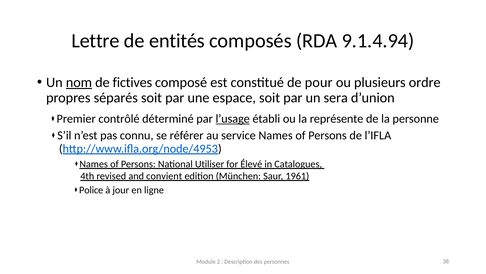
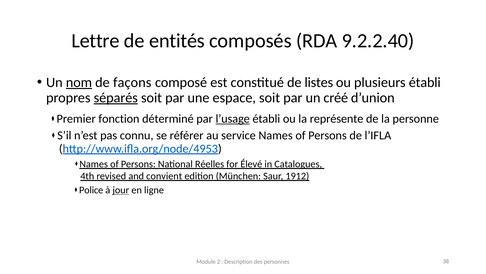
9.1.4.94: 9.1.4.94 -> 9.2.2.40 (378, 41)
fictives: fictives -> façons (132, 82)
pour: pour -> listes (319, 82)
plusieurs ordre: ordre -> établi (425, 82)
séparés underline: none -> present (116, 97)
sera: sera -> créé (336, 97)
contrôlé: contrôlé -> fonction (119, 118)
Utiliser: Utiliser -> Réelles (210, 164)
1961: 1961 -> 1912 (297, 176)
jour underline: none -> present (121, 190)
